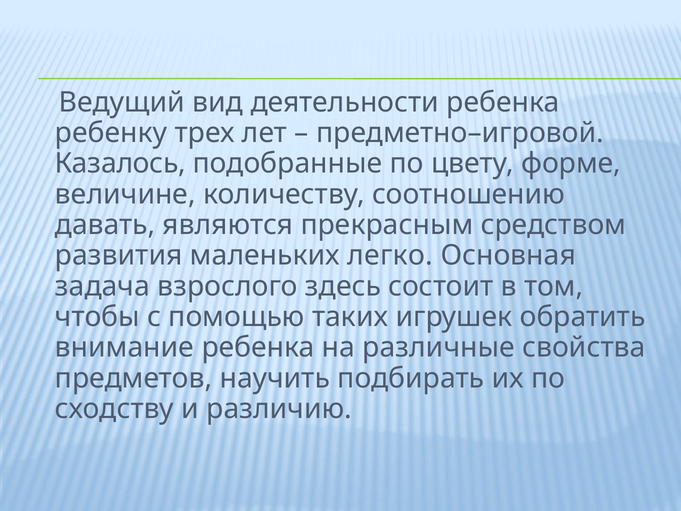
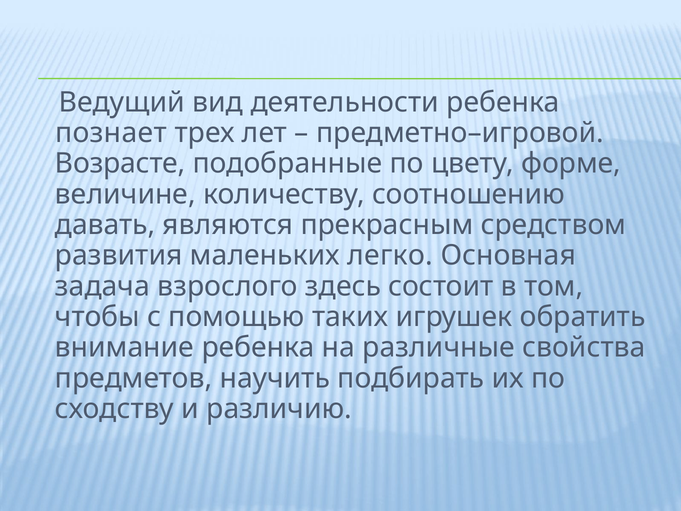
ребенку: ребенку -> познает (111, 133)
Казалось: Казалось -> Возрасте (120, 163)
